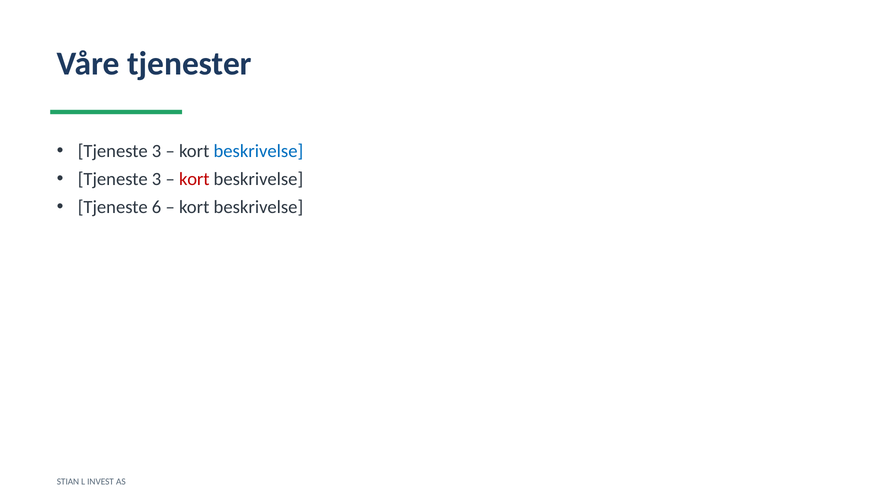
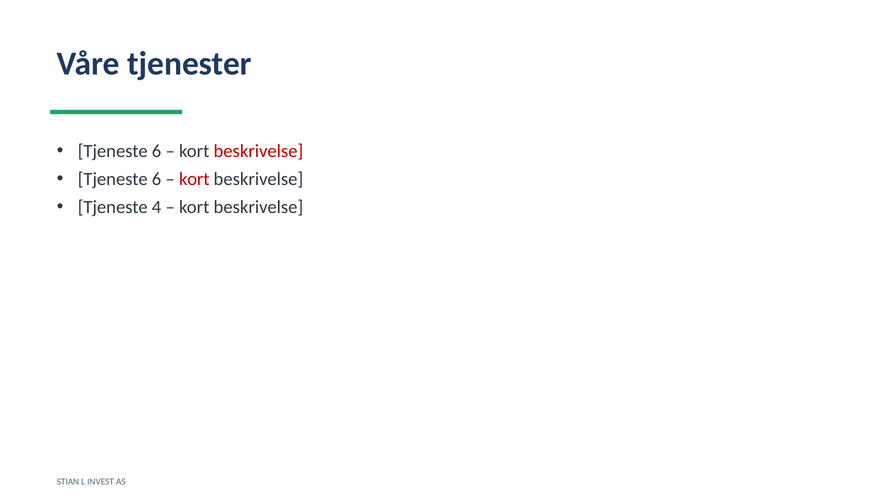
3: 3 -> 6 (157, 151)
beskrivelse colour: blue -> red (258, 151)
3: 3 -> 6 (157, 179)
6: 6 -> 4 (157, 207)
